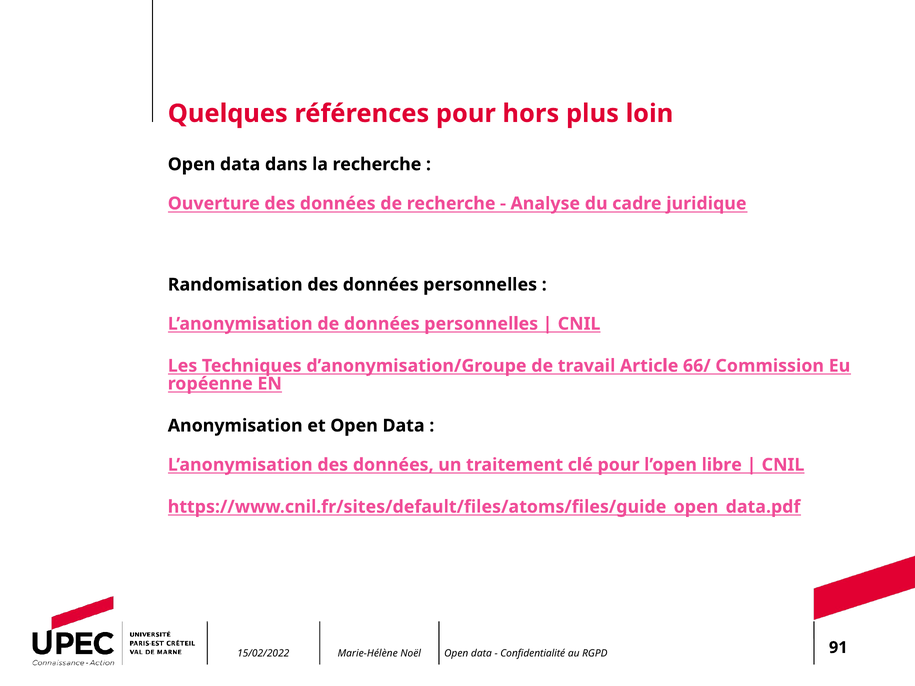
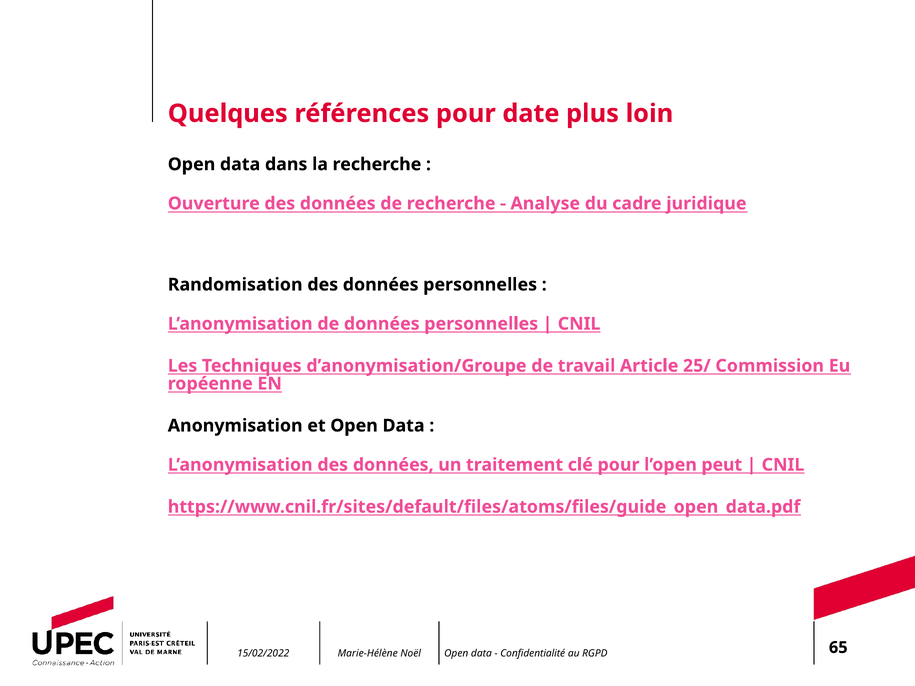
hors: hors -> date (531, 114)
66/: 66/ -> 25/ (697, 366)
libre: libre -> peut (722, 465)
91: 91 -> 65 (838, 648)
